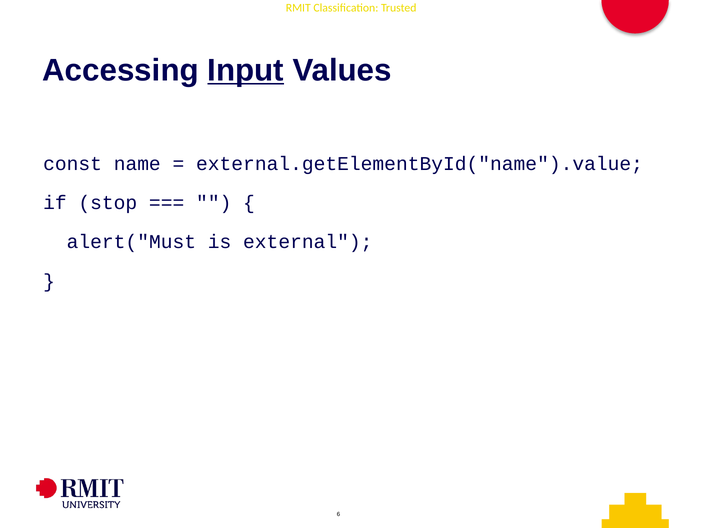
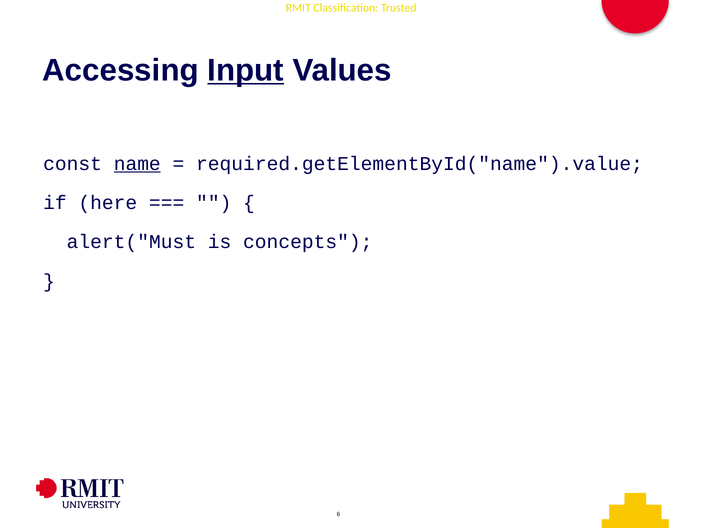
name underline: none -> present (137, 164)
external.getElementById("name").value: external.getElementById("name").value -> required.getElementById("name").value (420, 164)
stop: stop -> here (108, 203)
external: external -> concepts (308, 242)
